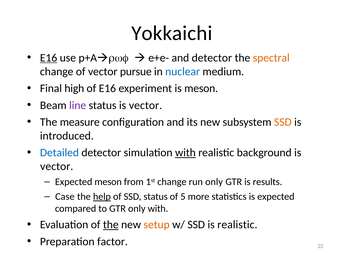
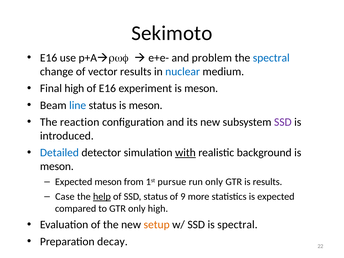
Yokkaichi: Yokkaichi -> Sekimoto (172, 33)
E16 underline: present -> none (49, 58)
and detector: detector -> problem (212, 58)
spectral colour: orange -> blue (271, 58)
vector pursue: pursue -> results (136, 72)
line colour: purple -> blue (78, 105)
status is vector: vector -> meson (146, 105)
measure: measure -> reaction (80, 122)
SSD colour: orange -> purple (283, 122)
vector: vector -> meson (57, 166)
1st change: change -> pursue (172, 182)
5: 5 -> 9 (183, 197)
only with: with -> high (158, 209)
the underline: present -> none (111, 225)
is realistic: realistic -> spectral (237, 225)
factor: factor -> decay (112, 242)
